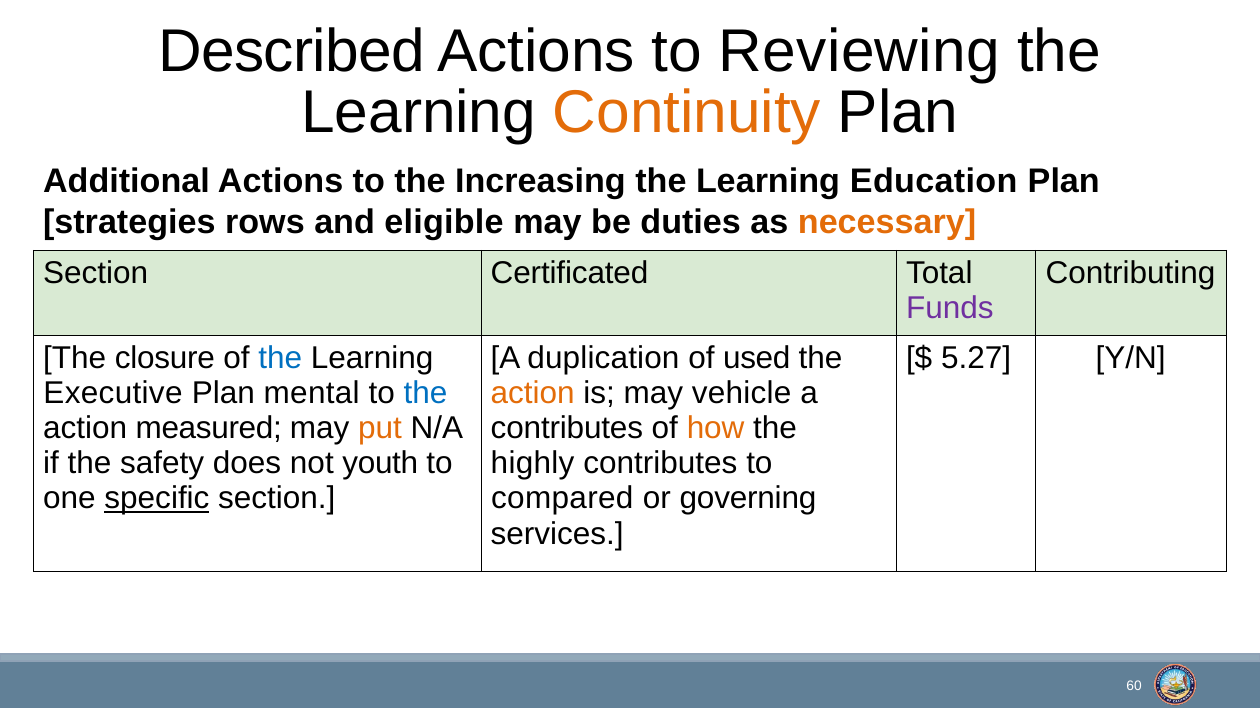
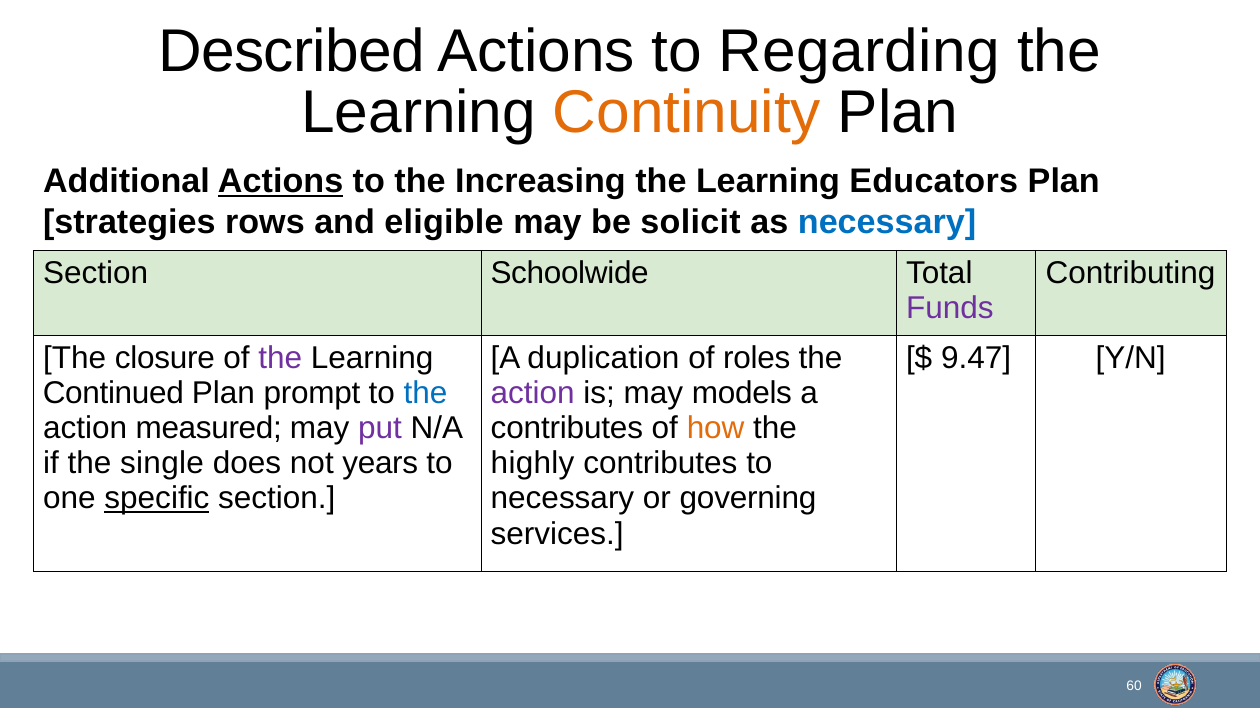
Reviewing: Reviewing -> Regarding (859, 51)
Actions underline: none -> present (281, 182)
Education: Education -> Educators (934, 182)
duties: duties -> solicit (691, 223)
necessary colour: orange -> blue (887, 223)
Certificated: Certificated -> Schoolwide (570, 274)
the colour: blue -> purple (280, 359)
used: used -> roles (757, 359)
5.27: 5.27 -> 9.47 (976, 359)
Executive: Executive -> Continued (113, 394)
mental: mental -> prompt (312, 394)
action colour: orange -> purple (533, 394)
vehicle: vehicle -> models (742, 394)
put colour: orange -> purple (380, 429)
safety: safety -> single (162, 464)
youth: youth -> years (380, 464)
compared: compared -> necessary (562, 499)
